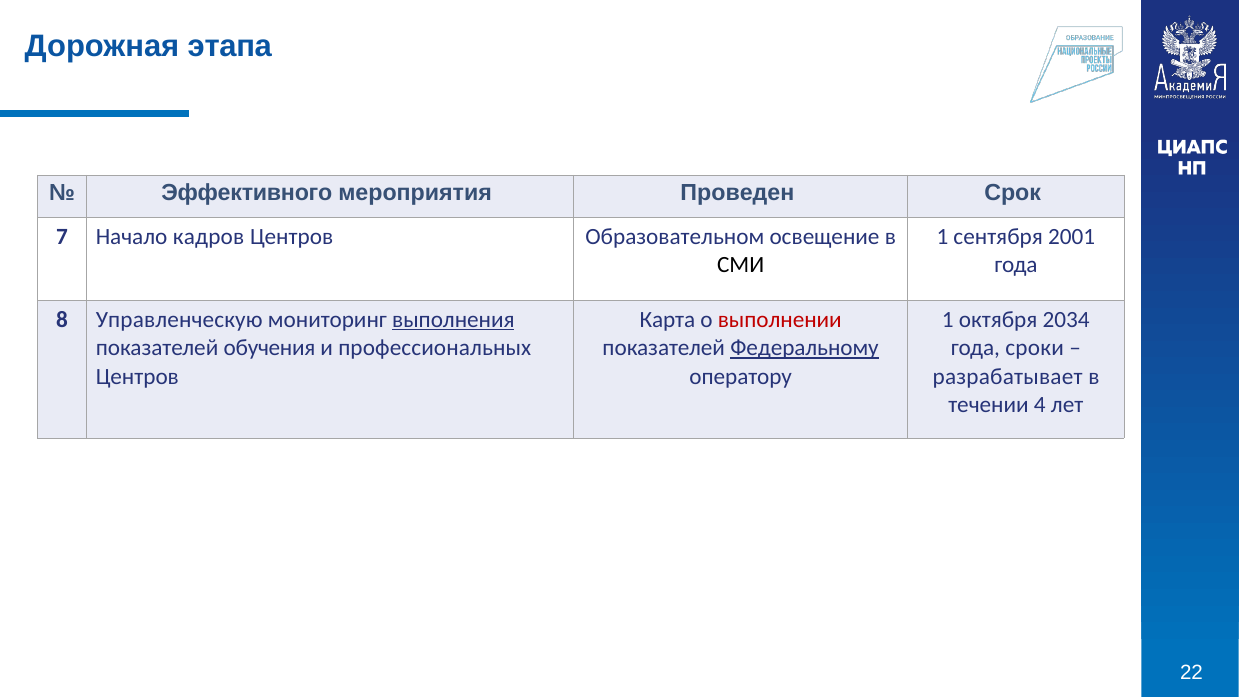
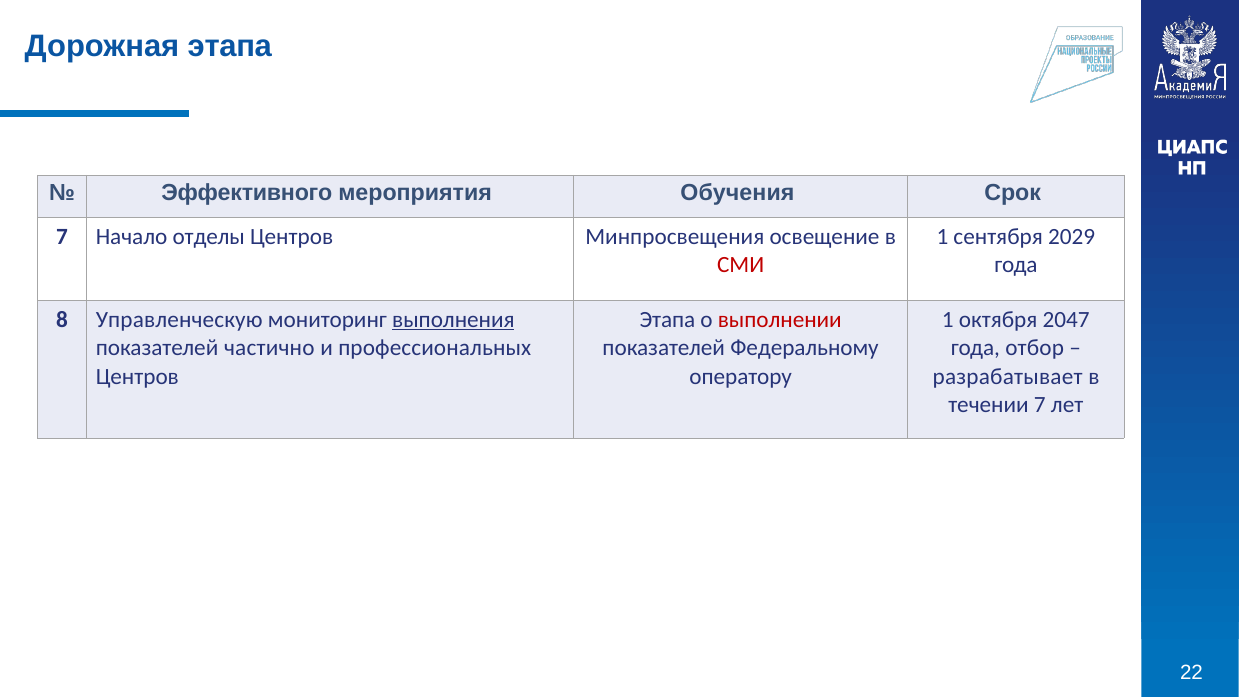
Проведен: Проведен -> Обучения (737, 193)
кадров: кадров -> отделы (209, 236)
Образовательном: Образовательном -> Минпросвещения (675, 236)
2001: 2001 -> 2029 (1072, 236)
СМИ colour: black -> red (741, 265)
Карта: Карта -> Этапа (667, 320)
2034: 2034 -> 2047 (1066, 320)
обучения: обучения -> частично (269, 348)
Федеральному underline: present -> none (805, 348)
сроки: сроки -> отбор (1035, 348)
течении 4: 4 -> 7 (1040, 405)
